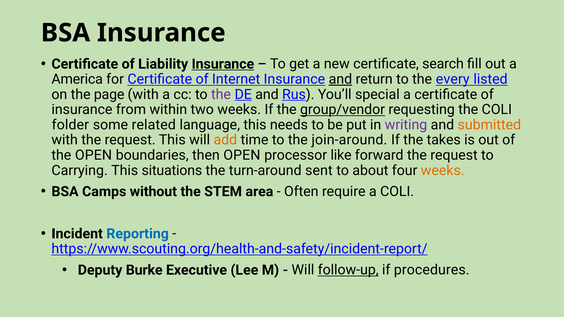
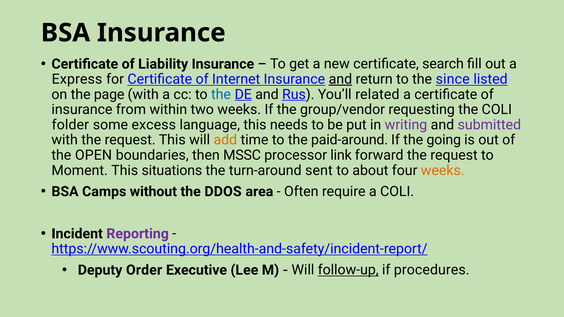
Insurance underline: present -> none (223, 64)
America: America -> Express (77, 79)
every: every -> since (453, 79)
the colour: purple -> blue (221, 94)
special: special -> related (377, 94)
group/vendor underline: present -> none (343, 110)
related: related -> excess (154, 125)
submitted colour: orange -> purple (489, 125)
join-around: join-around -> paid-around (350, 140)
takes: takes -> going (444, 140)
then OPEN: OPEN -> MSSC (242, 155)
like: like -> link (341, 155)
Carrying: Carrying -> Moment (80, 171)
STEM: STEM -> DDOS (223, 192)
Reporting colour: blue -> purple (138, 234)
Burke: Burke -> Order (144, 270)
